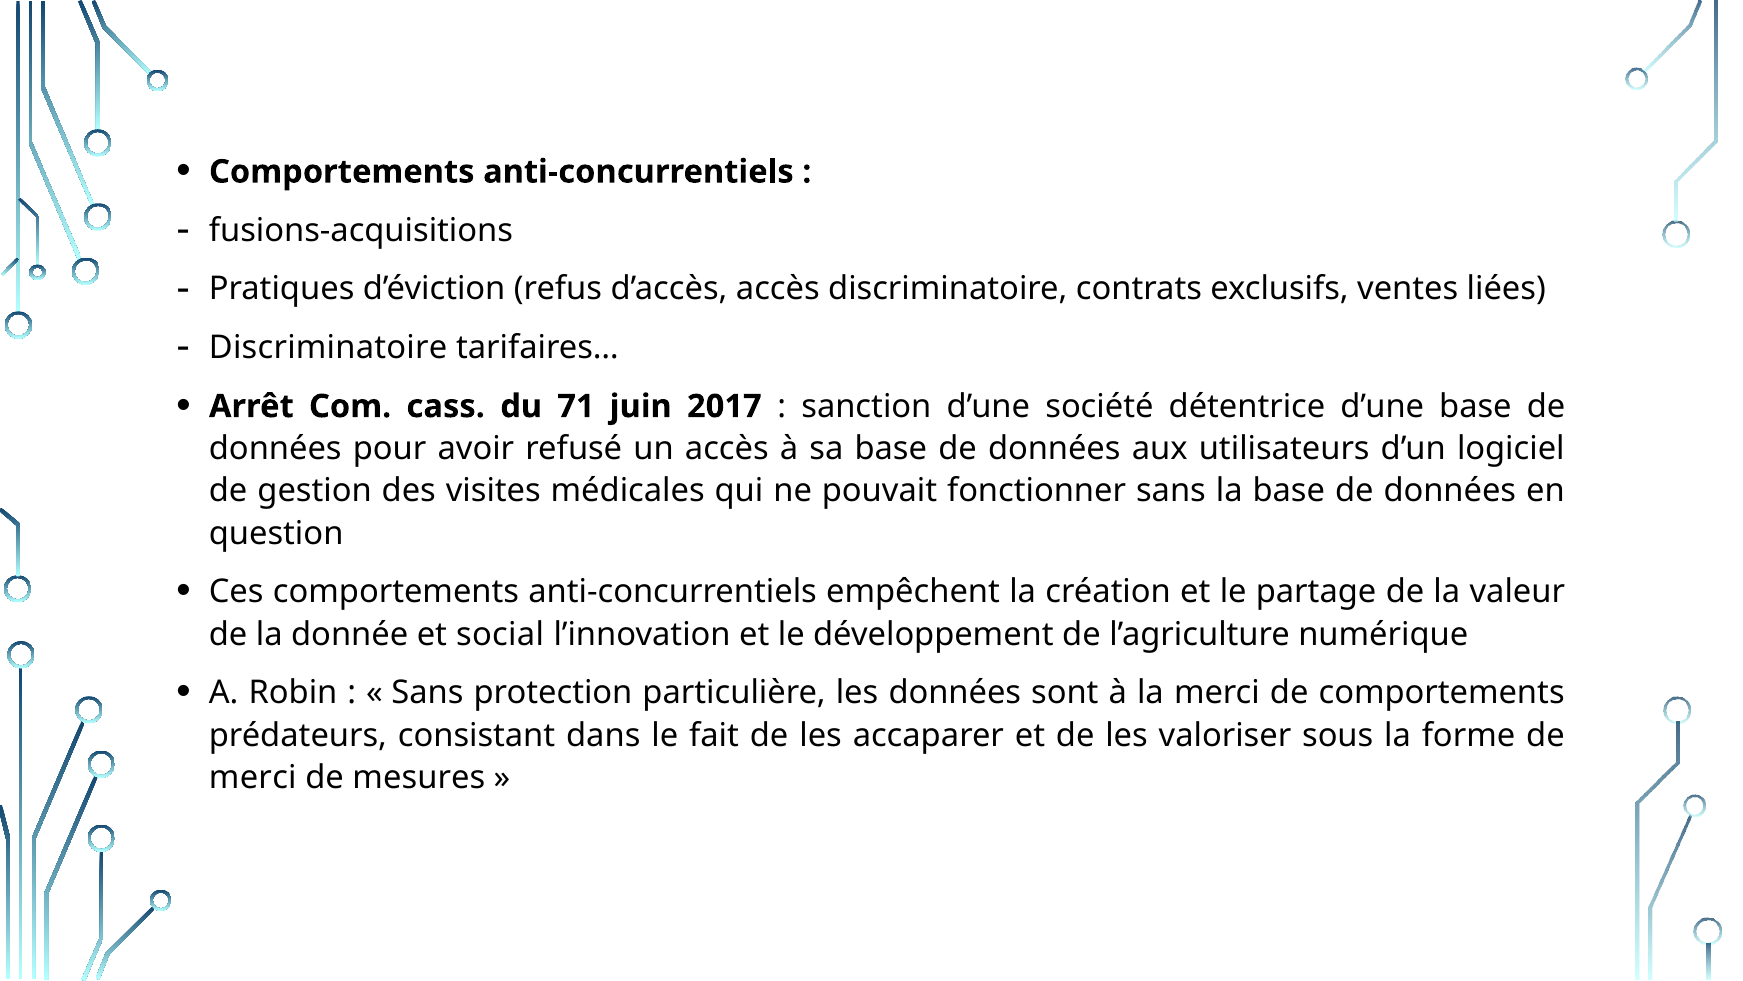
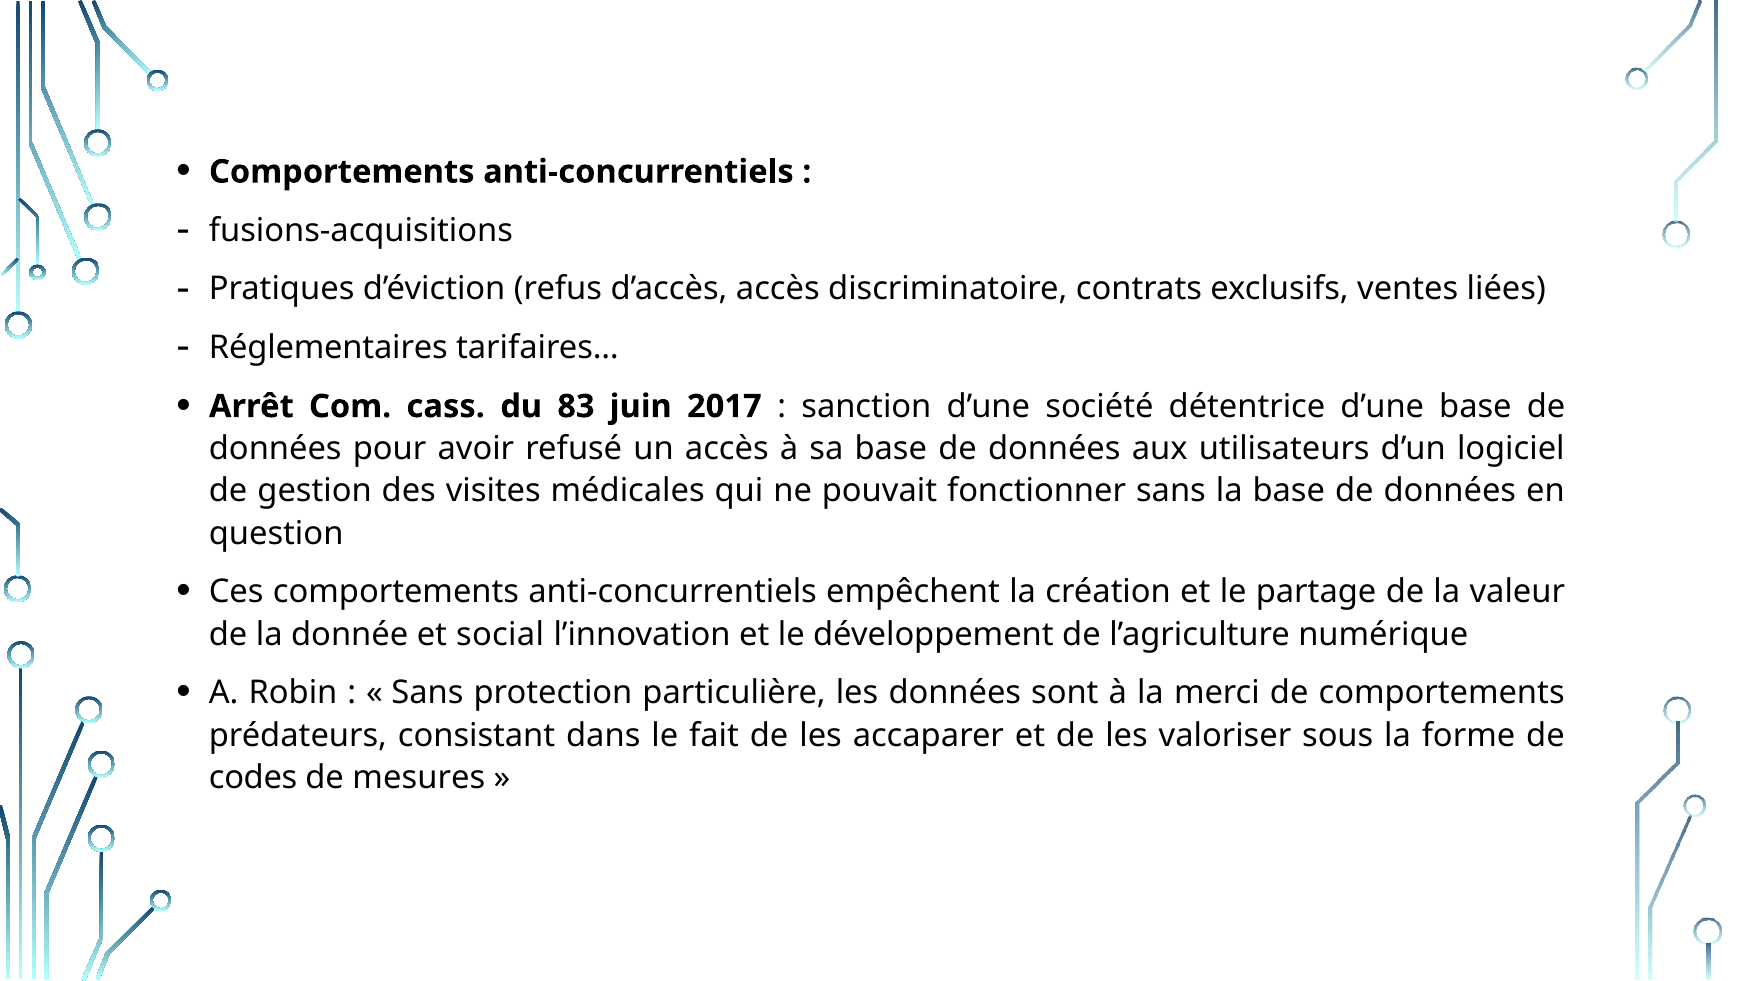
Discriminatoire: Discriminatoire -> Réglementaires (328, 348)
71: 71 -> 83 (576, 406)
merci: merci -> codes (253, 777)
